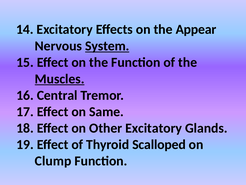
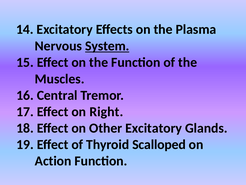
Appear: Appear -> Plasma (196, 29)
Muscles underline: present -> none (60, 79)
Same: Same -> Right (106, 111)
Clump: Clump -> Action (53, 161)
